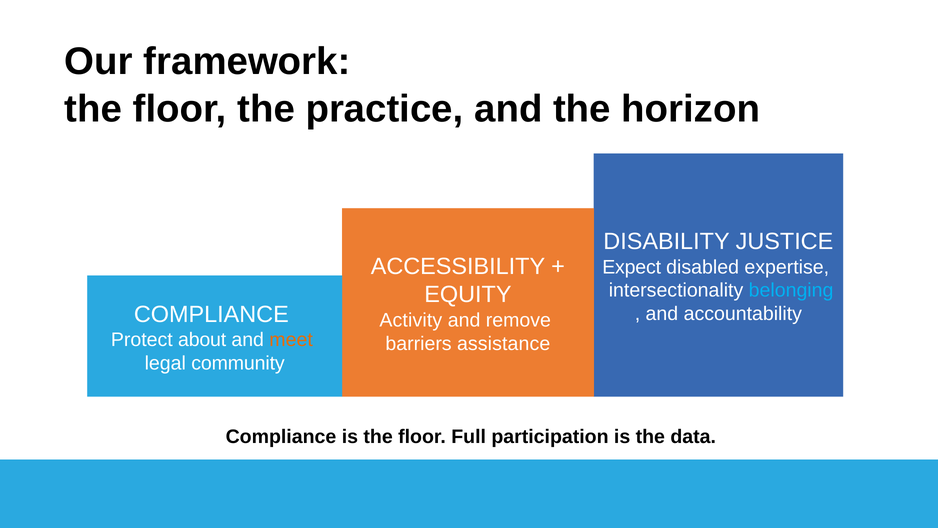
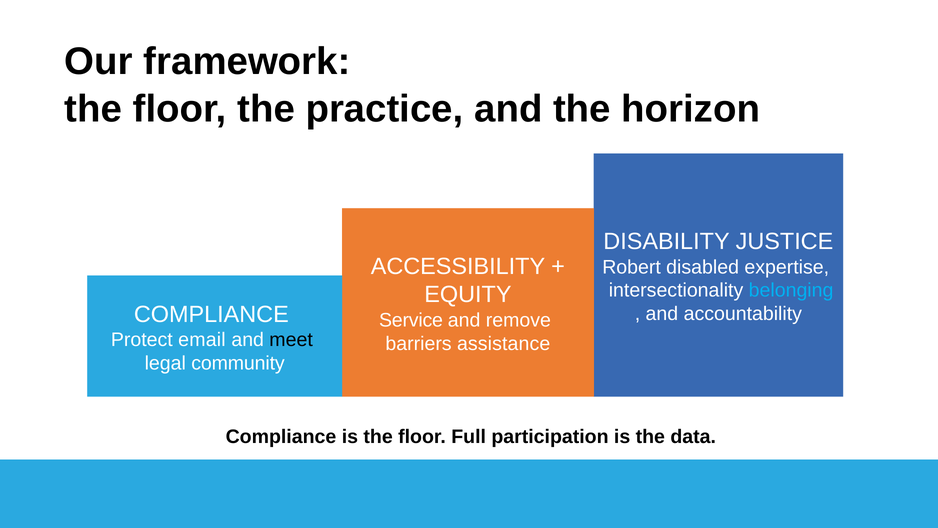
Expect: Expect -> Robert (632, 267)
Activity: Activity -> Service (411, 320)
about: about -> email (202, 340)
meet colour: orange -> black (291, 340)
